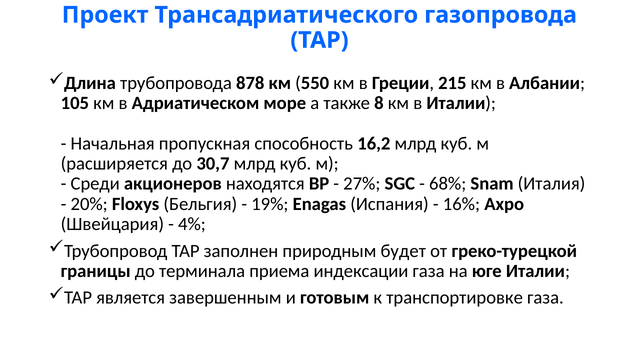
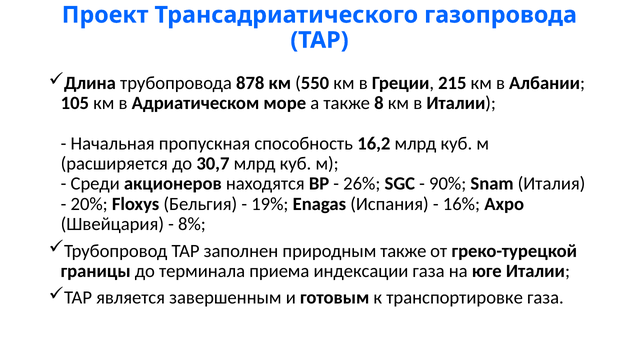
27%: 27% -> 26% (362, 184)
68%: 68% -> 90% (448, 184)
4%: 4% -> 8% (192, 224)
природным будет: будет -> также (403, 250)
